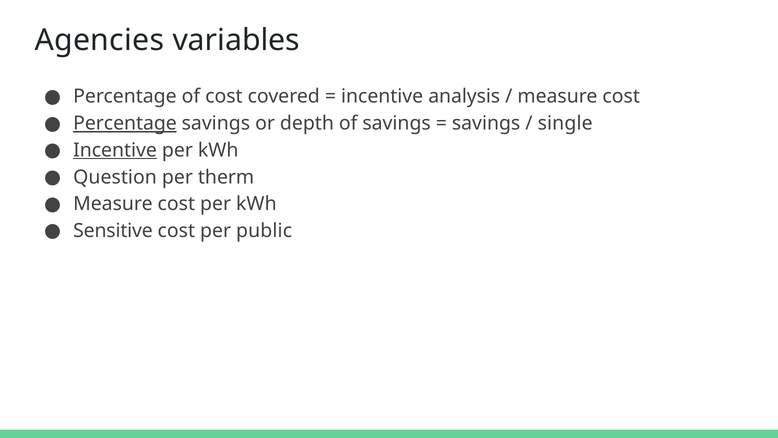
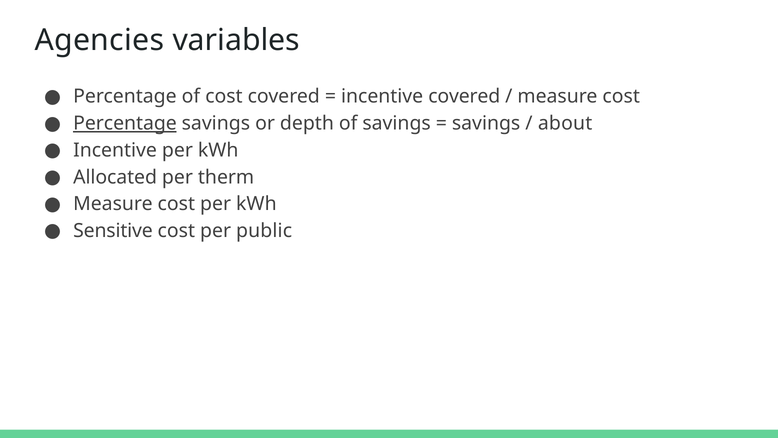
incentive analysis: analysis -> covered (464, 96)
single: single -> about (565, 123)
Incentive underline: present -> none (115, 150)
Question: Question -> Allocated (115, 177)
